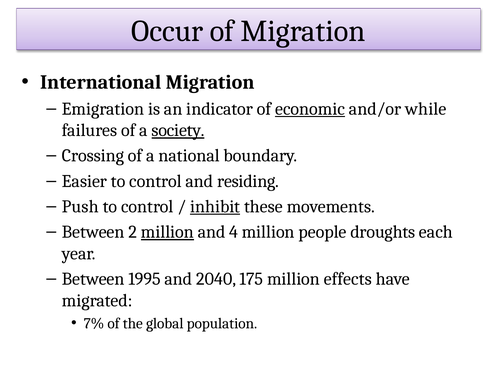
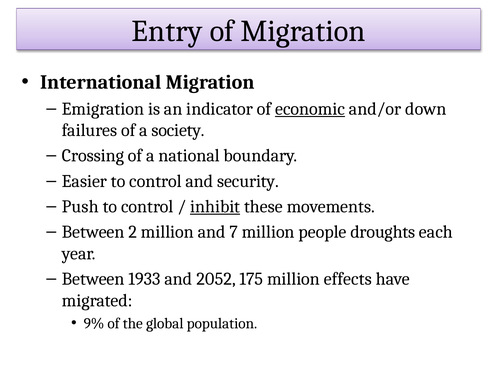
Occur: Occur -> Entry (167, 31)
while: while -> down (426, 109)
society underline: present -> none (178, 130)
residing: residing -> security (248, 181)
million underline: present -> none (167, 232)
4: 4 -> 7 (234, 232)
1995: 1995 -> 1933 (144, 279)
2040: 2040 -> 2052 (216, 279)
7%: 7% -> 9% (94, 323)
